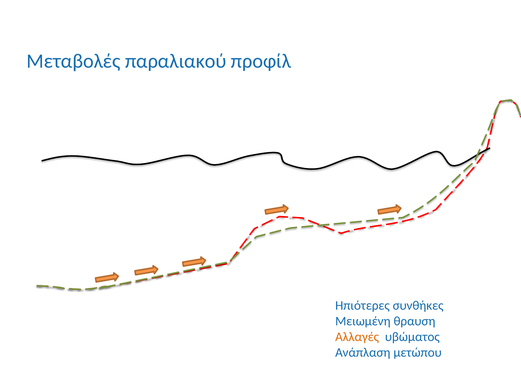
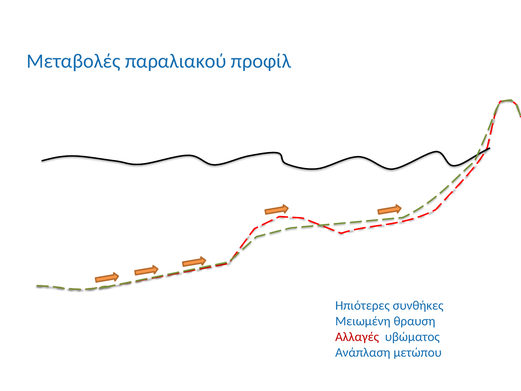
Αλλαγές colour: orange -> red (357, 337)
